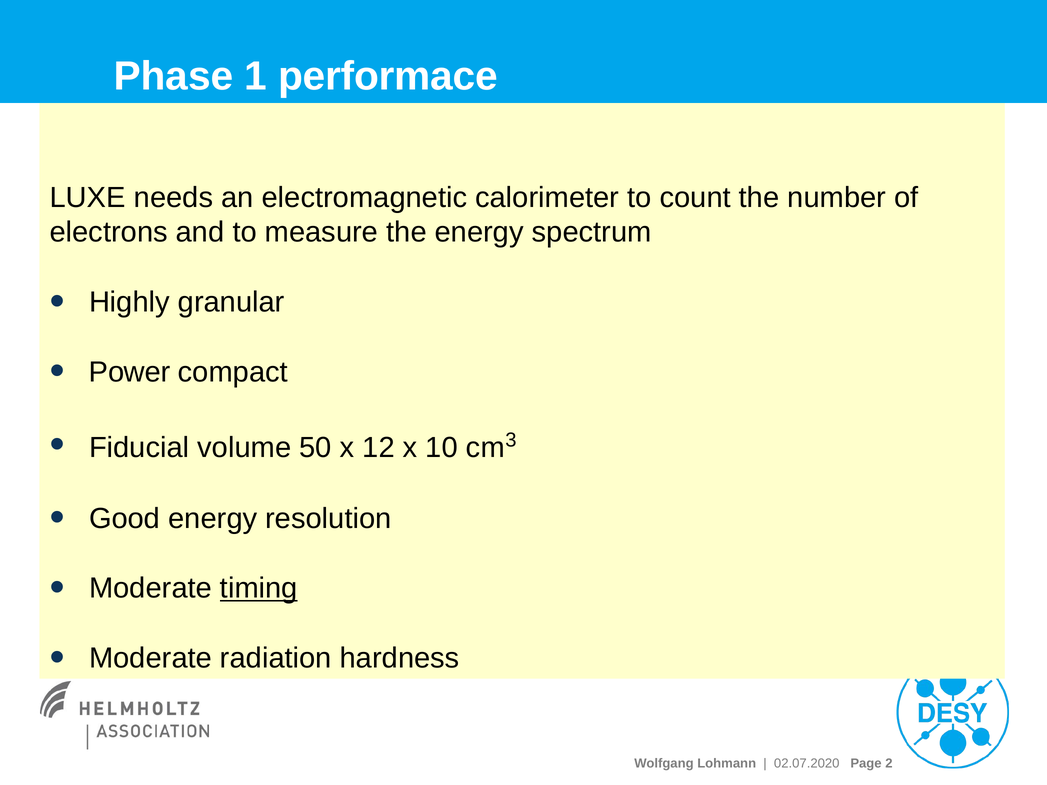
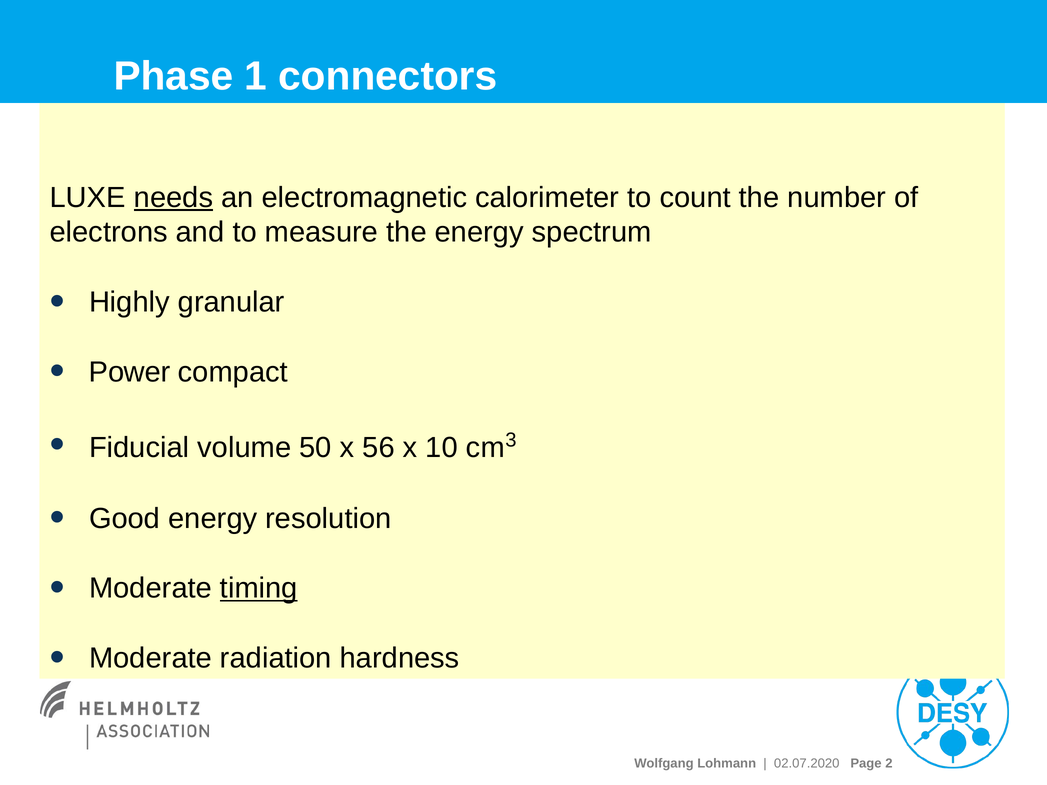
performace: performace -> connectors (388, 77)
needs underline: none -> present (174, 198)
12: 12 -> 56 (379, 448)
